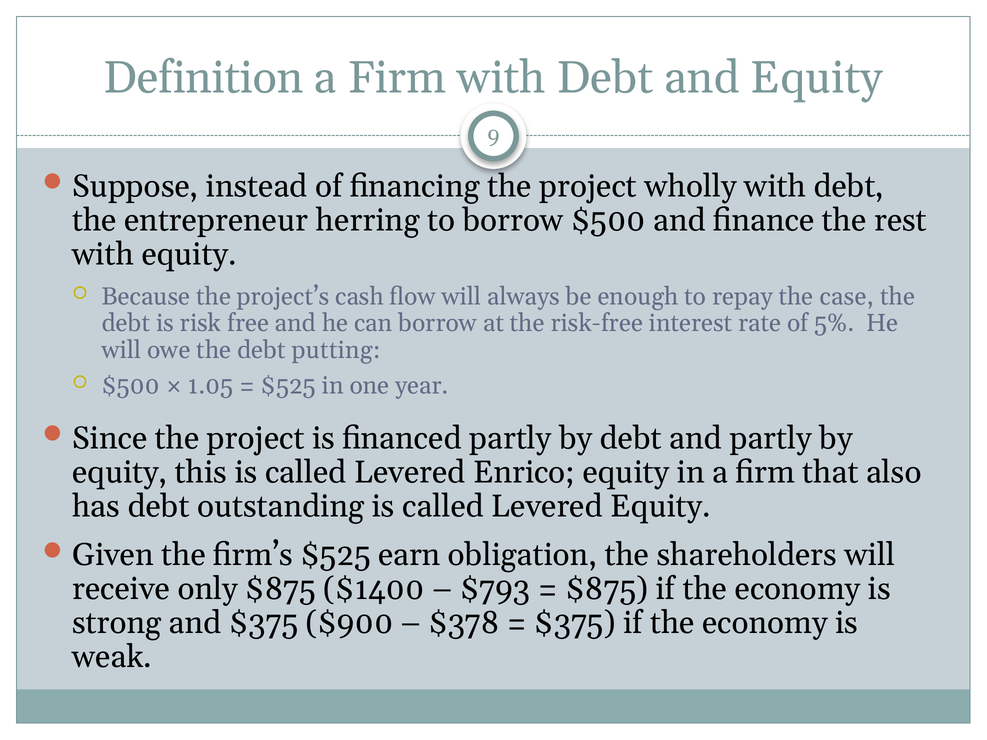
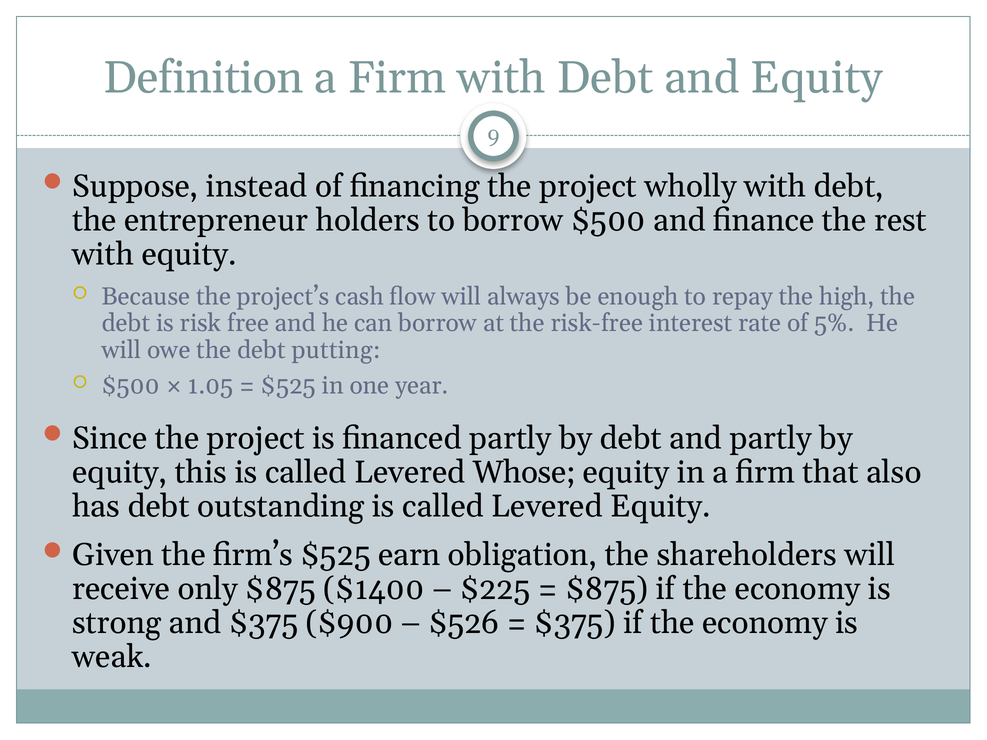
herring: herring -> holders (368, 220)
case: case -> high (847, 297)
Enrico: Enrico -> Whose (524, 472)
$793: $793 -> $225 (495, 589)
$378: $378 -> $526 (464, 623)
